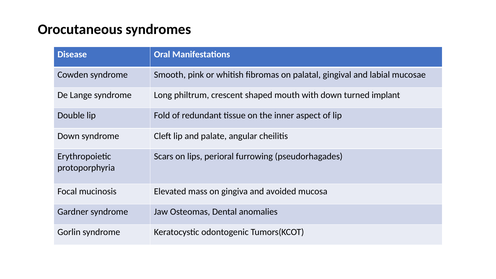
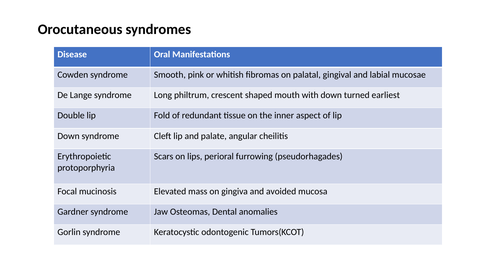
implant: implant -> earliest (386, 95)
